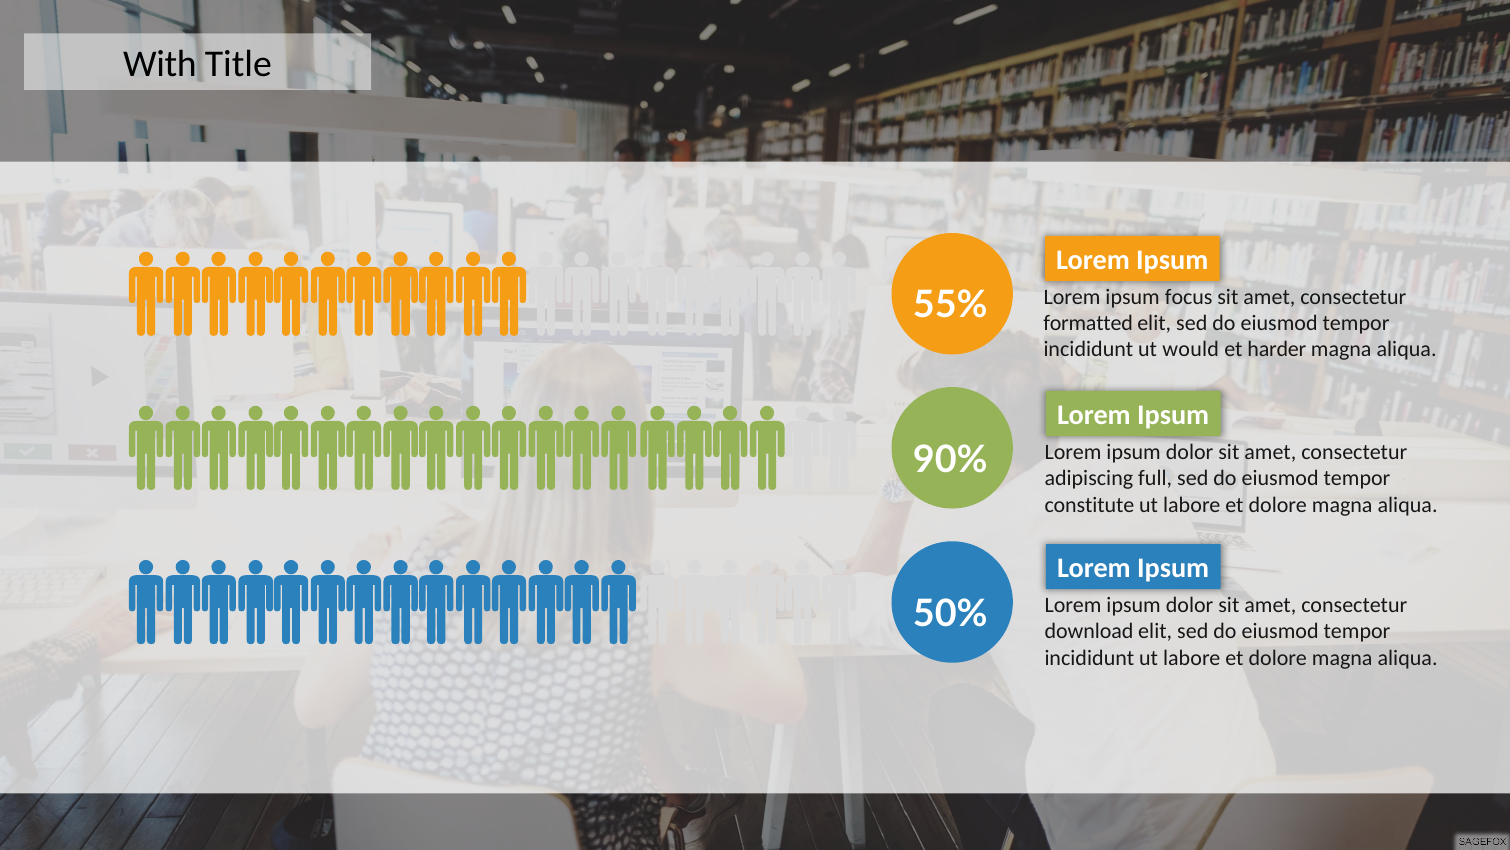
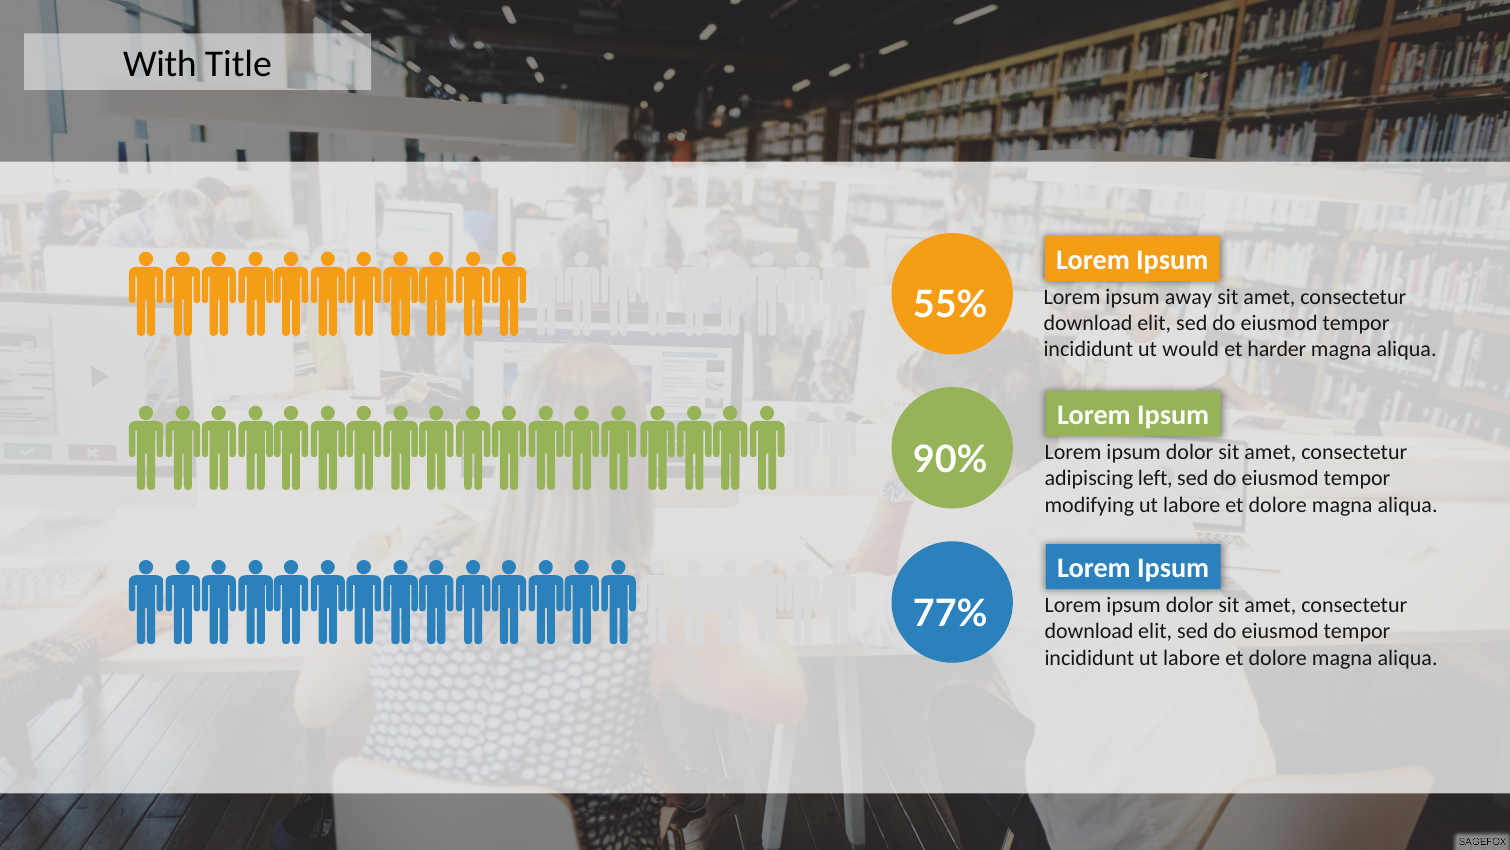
focus: focus -> away (1188, 297)
formatted: formatted -> download (1088, 323)
full: full -> left (1155, 478)
constitute: constitute -> modifying (1089, 504)
50%: 50% -> 77% (950, 613)
